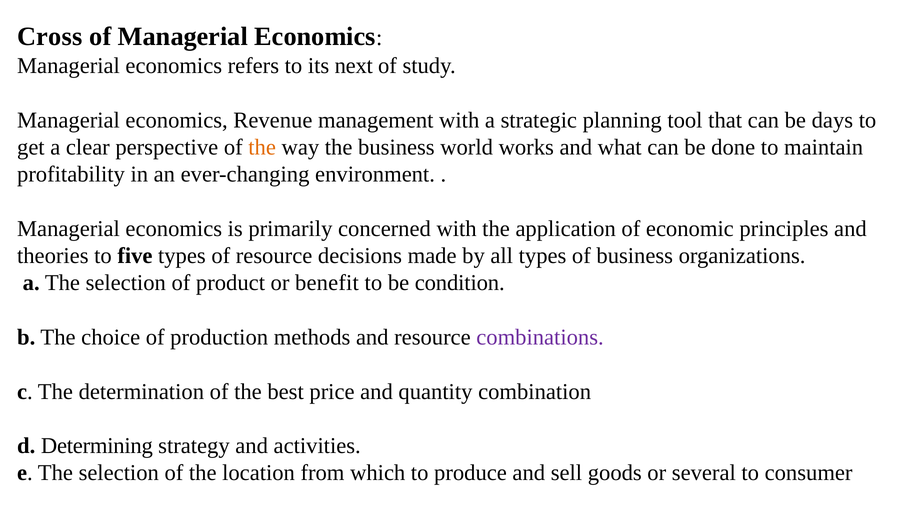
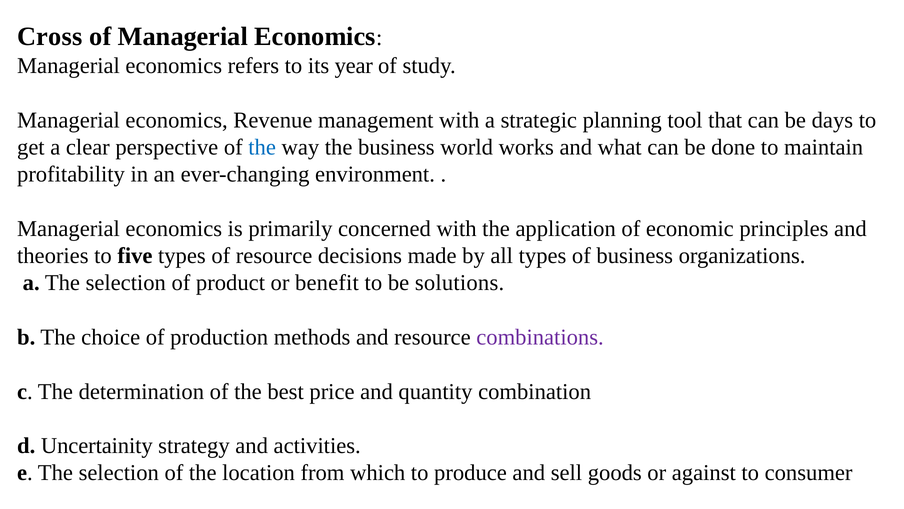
next: next -> year (354, 66)
the colour: orange -> blue (262, 147)
condition: condition -> solutions (460, 283)
Determining: Determining -> Uncertainity (97, 445)
several: several -> against (704, 473)
